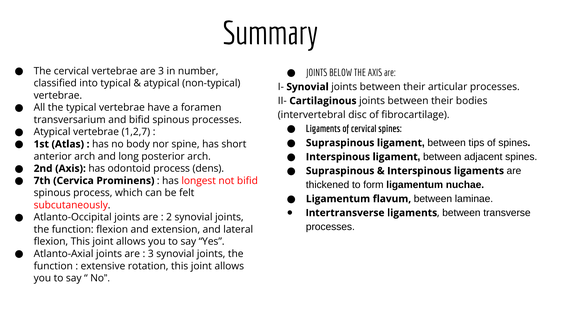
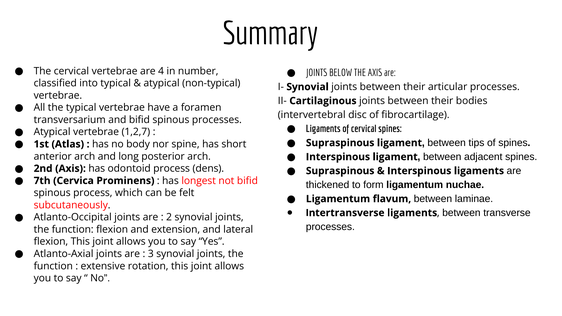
are 3: 3 -> 4 (161, 71)
